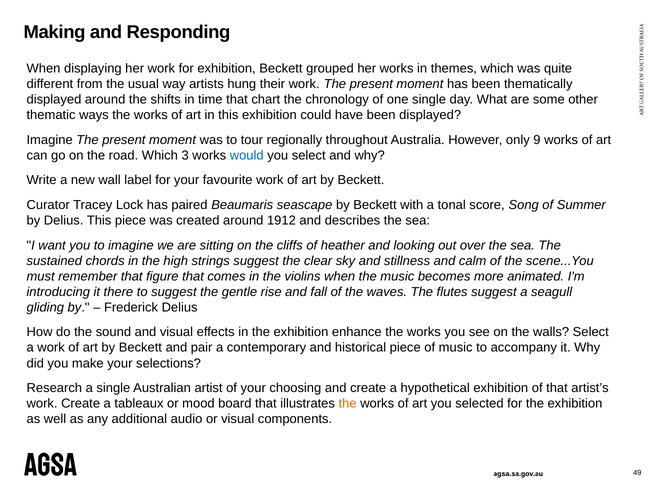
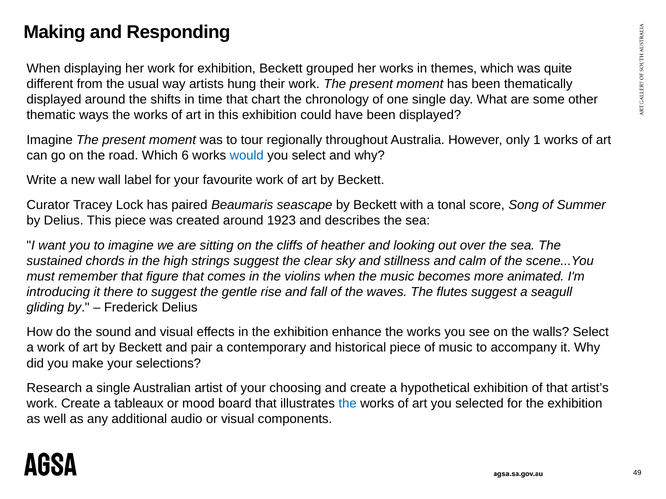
9: 9 -> 1 (537, 140)
3: 3 -> 6 (185, 156)
1912: 1912 -> 1923 (281, 221)
the colour: orange -> blue (348, 404)
